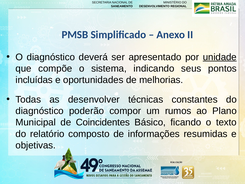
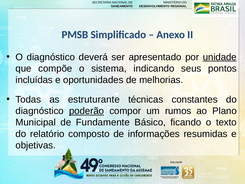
desenvolver: desenvolver -> estruturante (94, 99)
poderão underline: none -> present (87, 111)
Coincidentes: Coincidentes -> Fundamente (103, 122)
